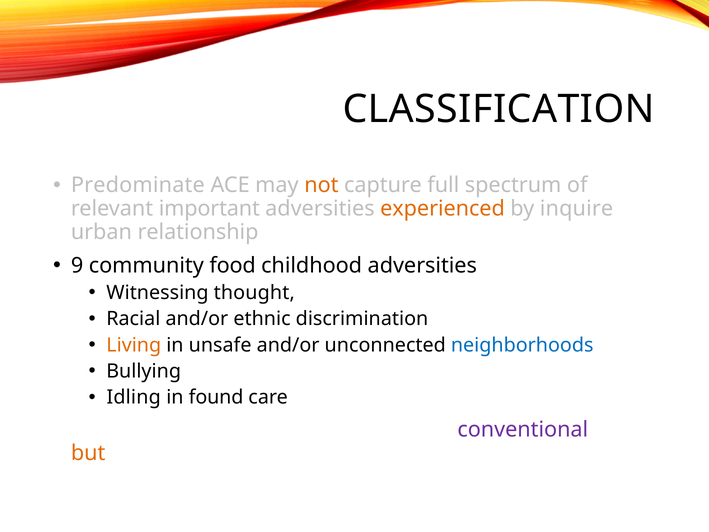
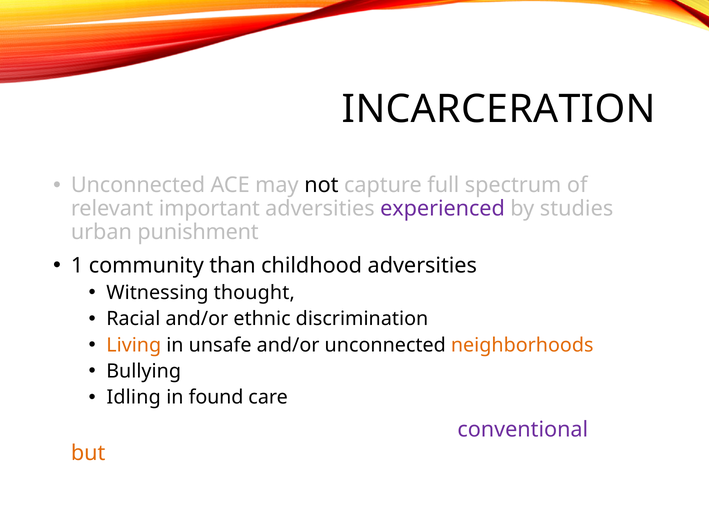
CLASSIFICATION: CLASSIFICATION -> INCARCERATION (499, 109)
Predominate: Predominate -> Unconnected (138, 185)
not colour: orange -> black (321, 185)
experienced colour: orange -> purple (443, 209)
inquire: inquire -> studies (577, 209)
relationship: relationship -> punishment (198, 232)
9: 9 -> 1 (77, 265)
food: food -> than (233, 265)
neighborhoods colour: blue -> orange (522, 345)
